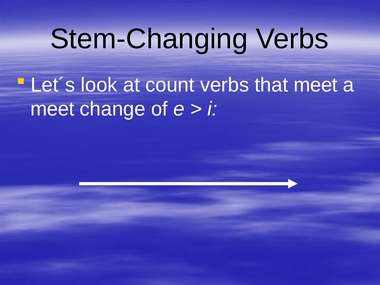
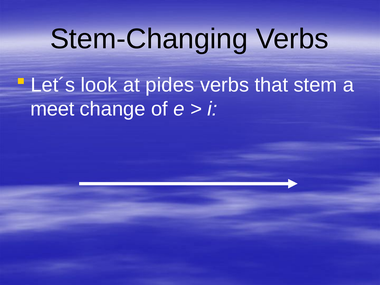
count: count -> pides (170, 85)
that meet: meet -> stem (315, 85)
